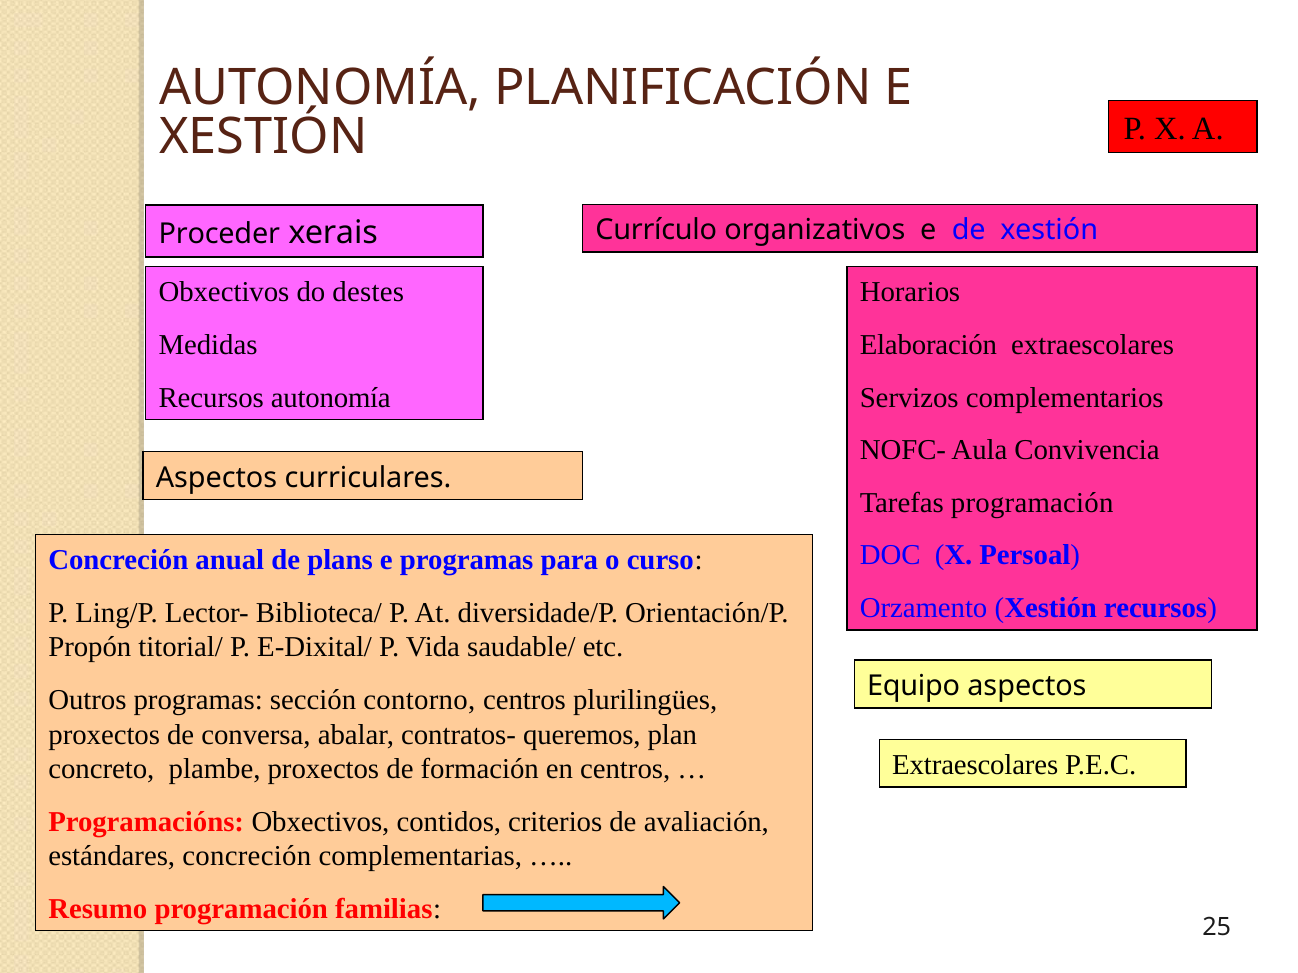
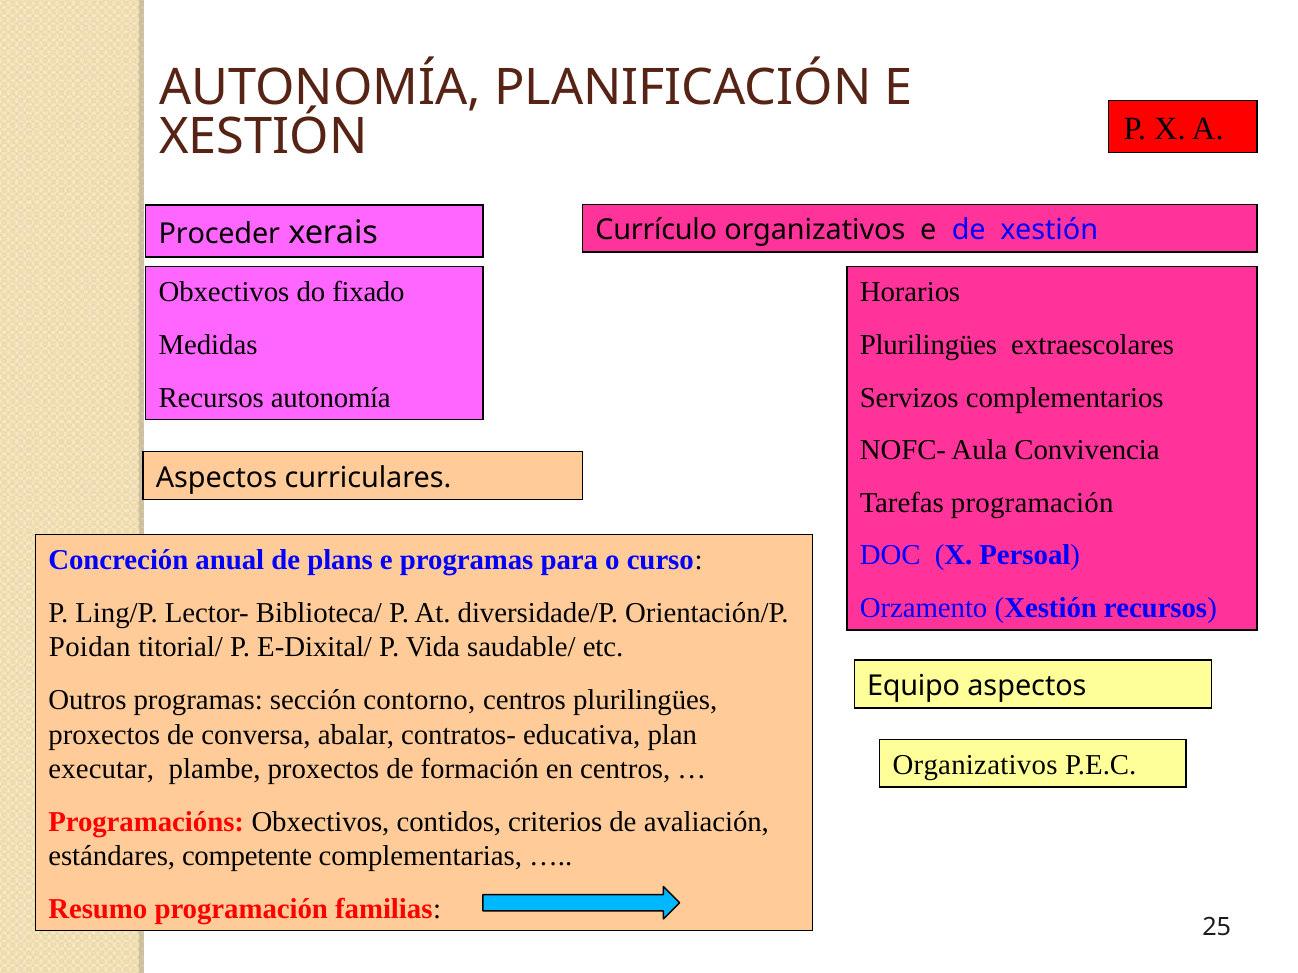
destes: destes -> fixado (368, 293)
Elaboración: Elaboración -> Plurilingües (928, 345)
Propón: Propón -> Poidan (90, 648)
queremos: queremos -> educativa (582, 735)
Extraescolares: Extraescolares -> Organizativos (975, 766)
concreto: concreto -> executar (101, 770)
estándares concreción: concreción -> competente (247, 857)
